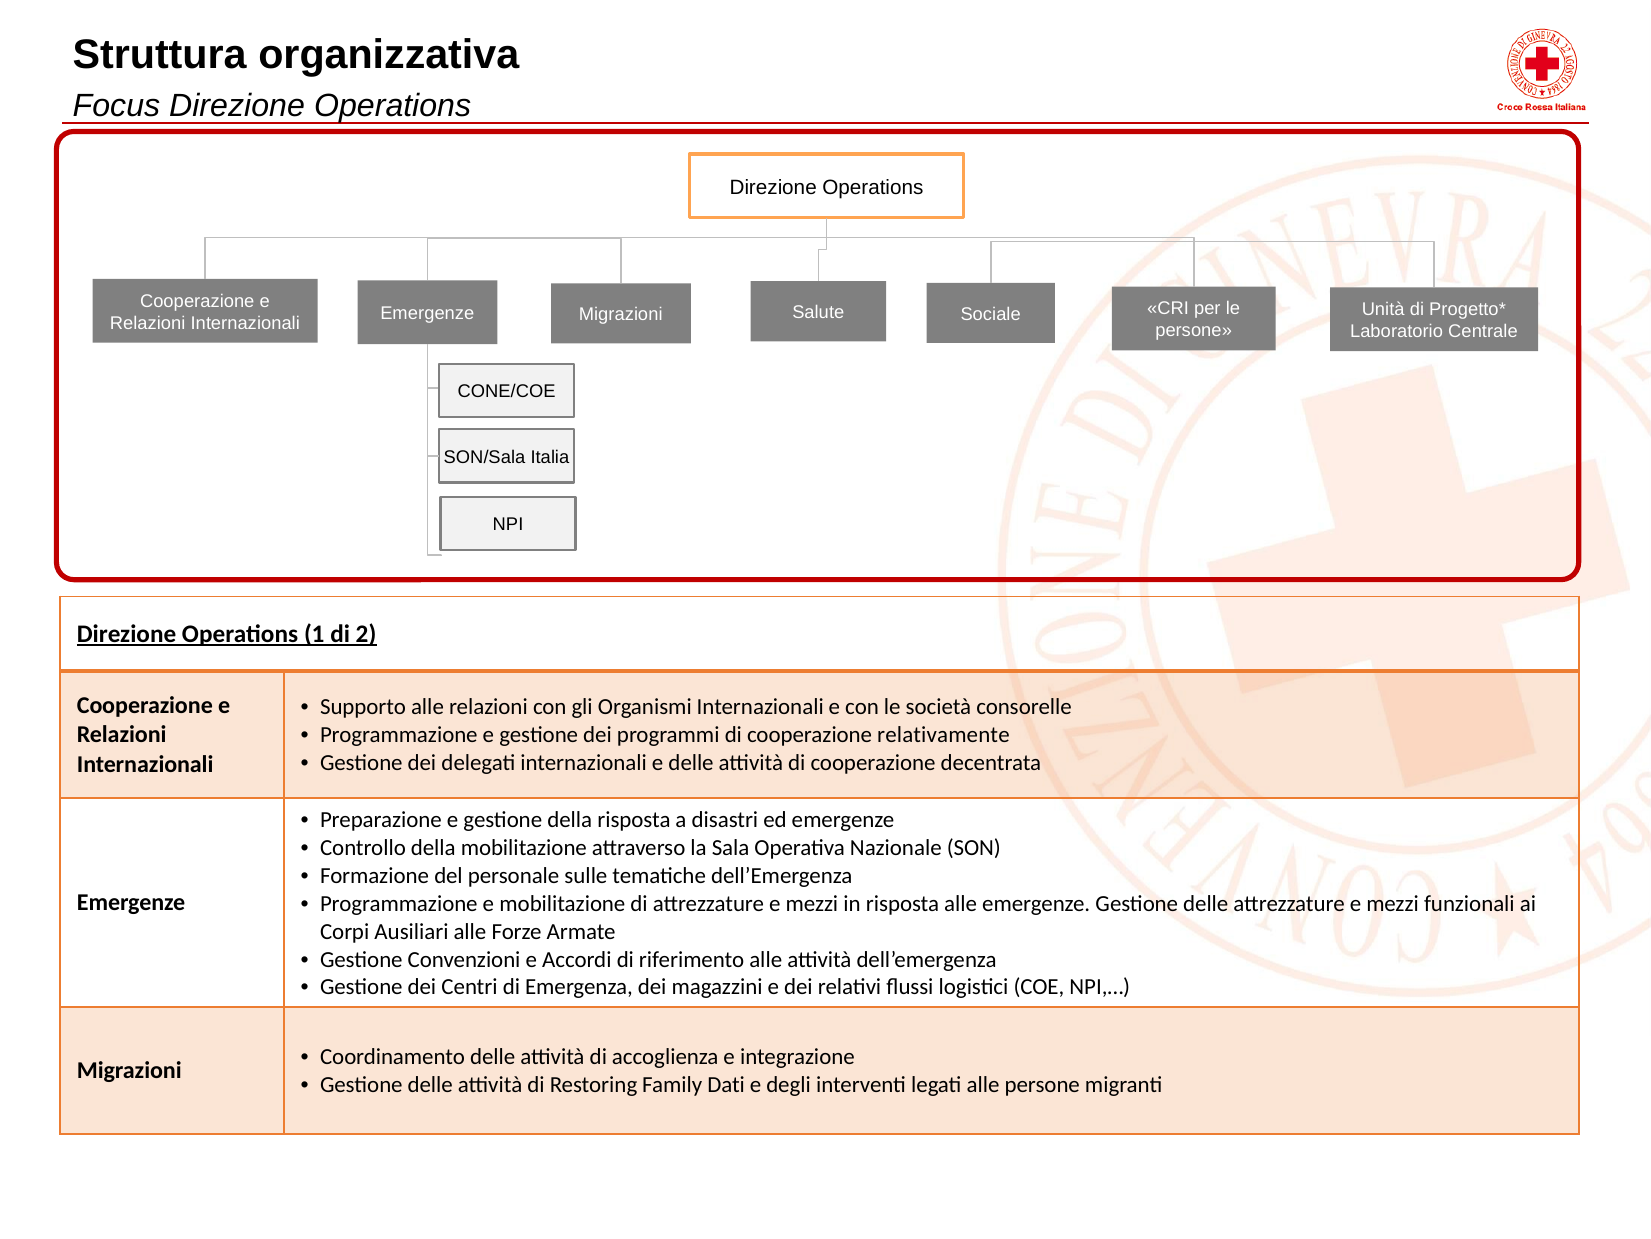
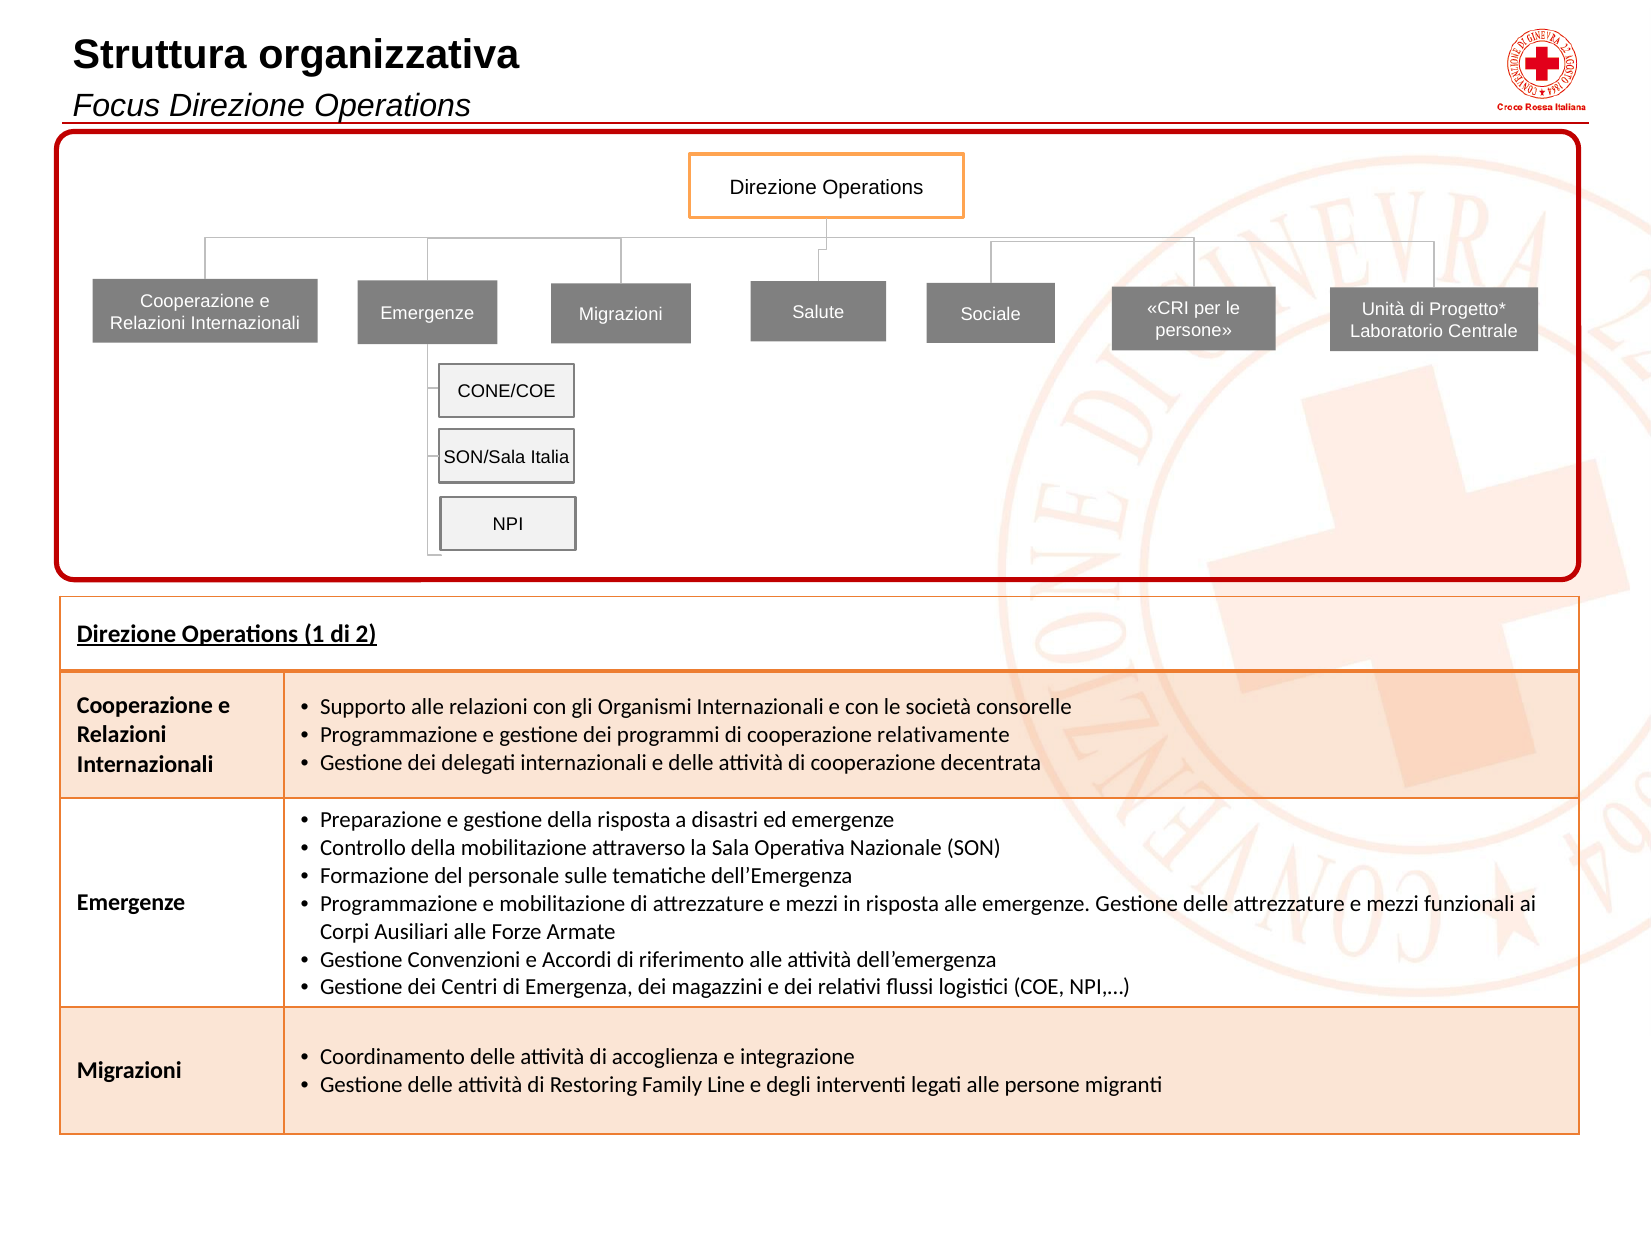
Dati: Dati -> Line (726, 1084)
